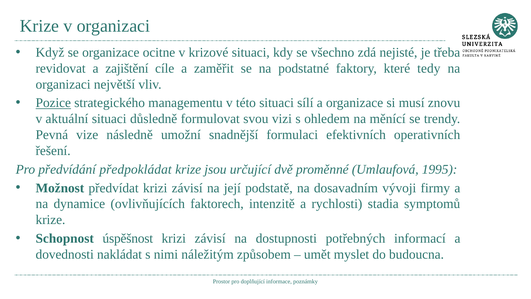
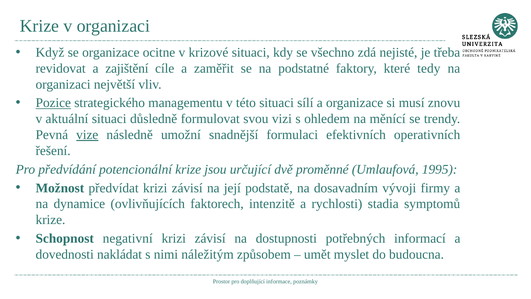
vize underline: none -> present (87, 135)
předpokládat: předpokládat -> potencionální (136, 169)
úspěšnost: úspěšnost -> negativní (128, 238)
